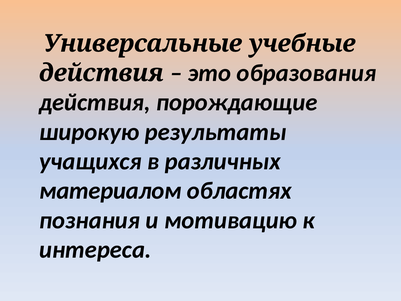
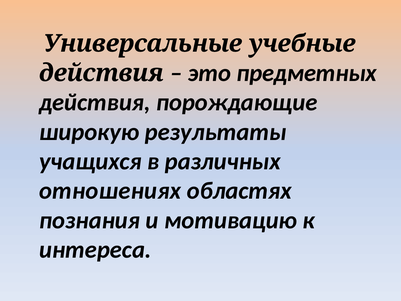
образования: образования -> предметных (307, 73)
материалом: материалом -> отношениях (110, 191)
